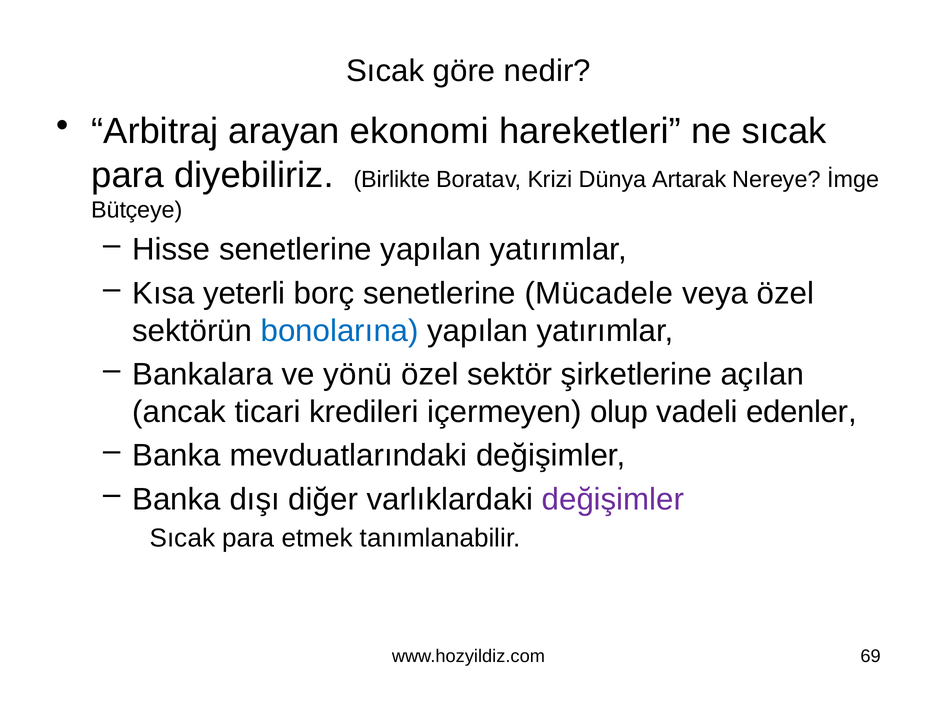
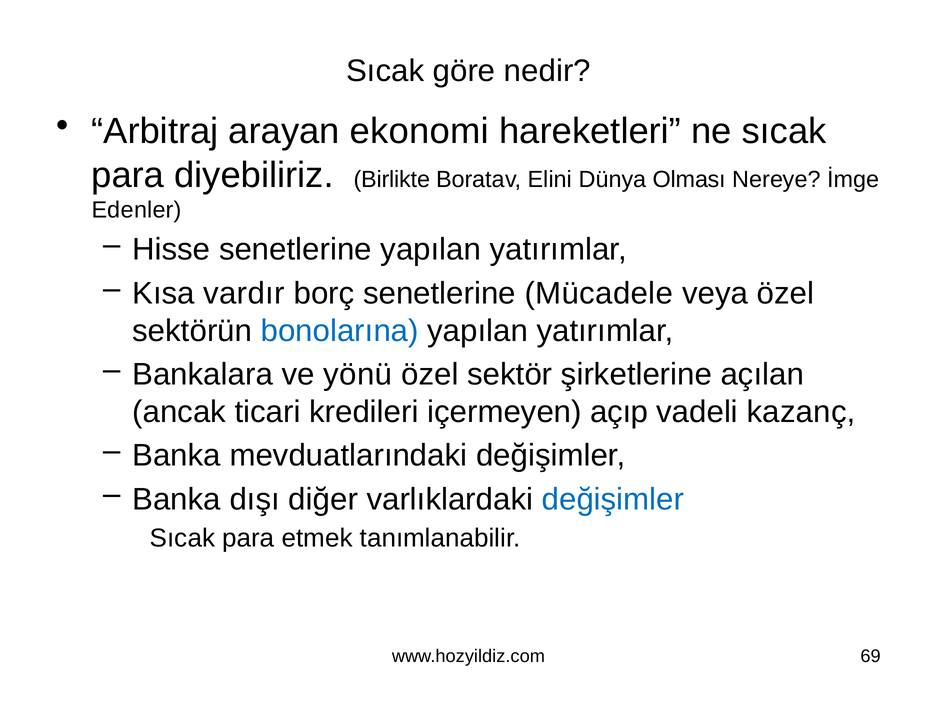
Krizi: Krizi -> Elini (550, 180)
Artarak: Artarak -> Olması (689, 180)
Bütçeye: Bütçeye -> Edenler (137, 210)
yeterli: yeterli -> vardır (244, 294)
olup: olup -> açıp (619, 412)
edenler: edenler -> kazanç (801, 412)
değişimler colour: purple -> blue (613, 500)
